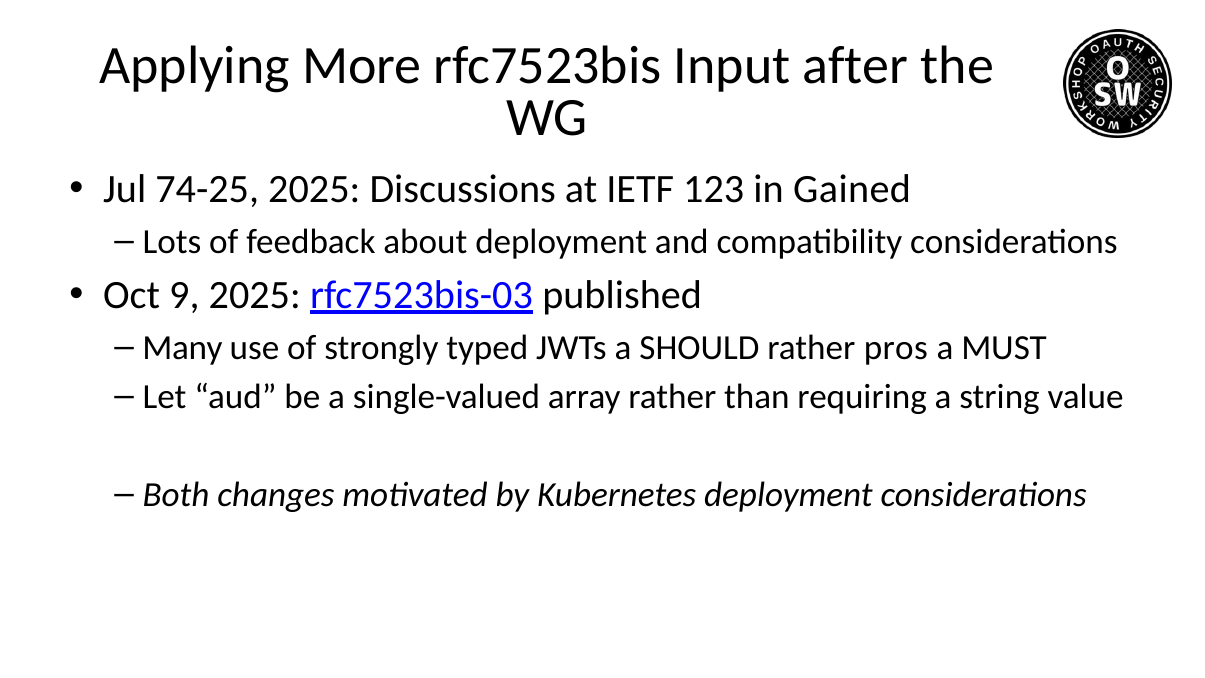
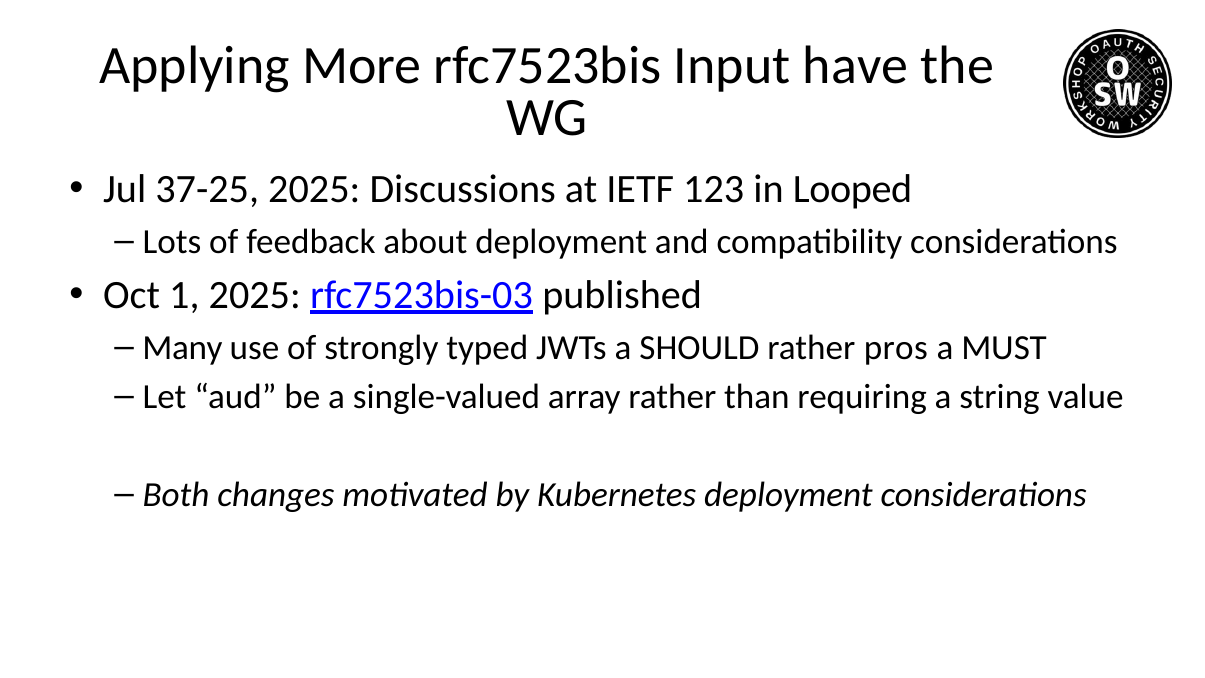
after: after -> have (856, 66)
74-25: 74-25 -> 37-25 (207, 190)
Gained: Gained -> Looped (853, 190)
9: 9 -> 1 (184, 295)
